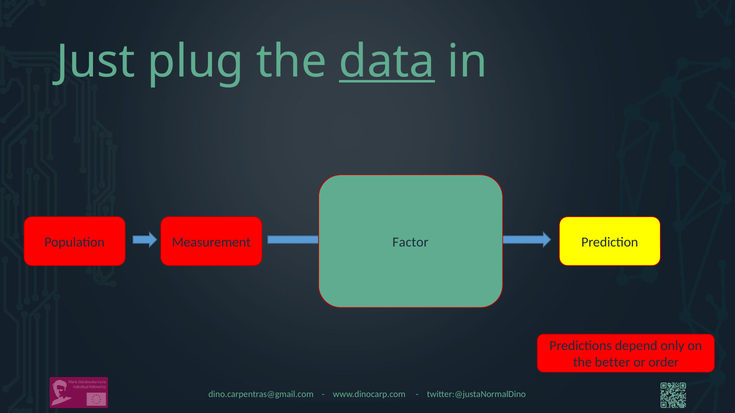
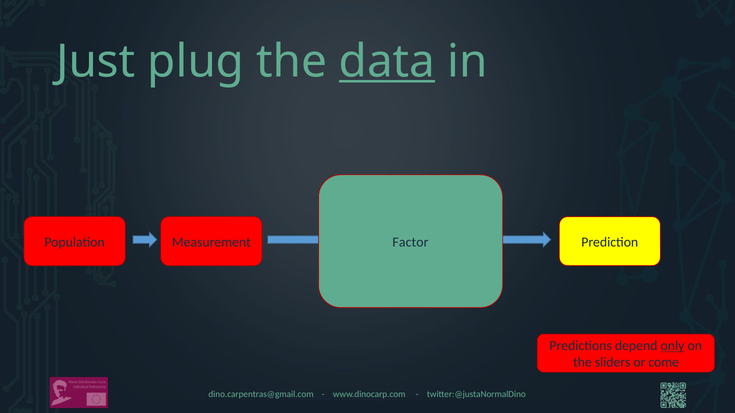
only underline: none -> present (673, 346)
better: better -> sliders (613, 363)
order: order -> come (664, 363)
